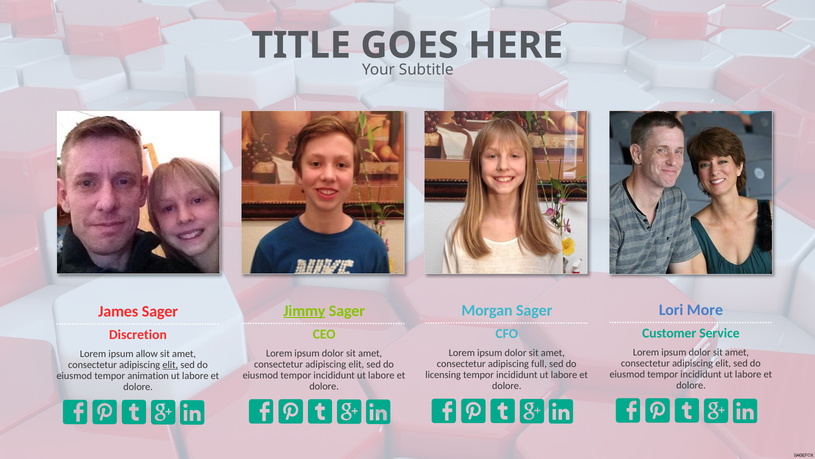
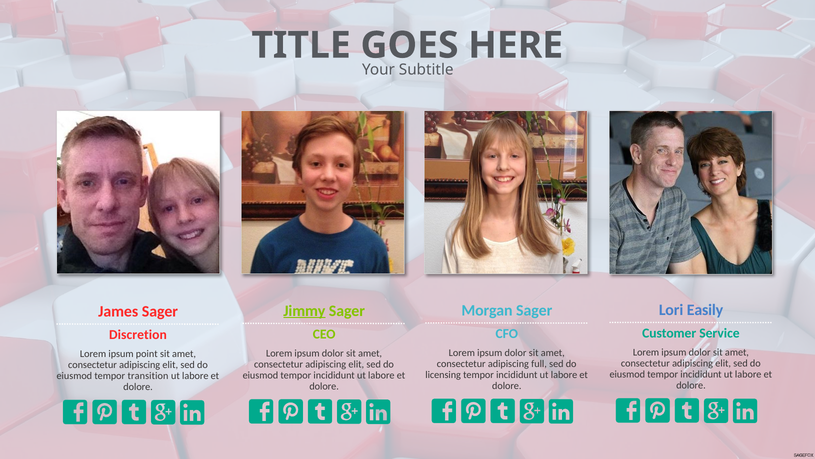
More: More -> Easily (705, 309)
allow: allow -> point (147, 354)
elit underline: present -> none (170, 365)
animation: animation -> transition (148, 376)
